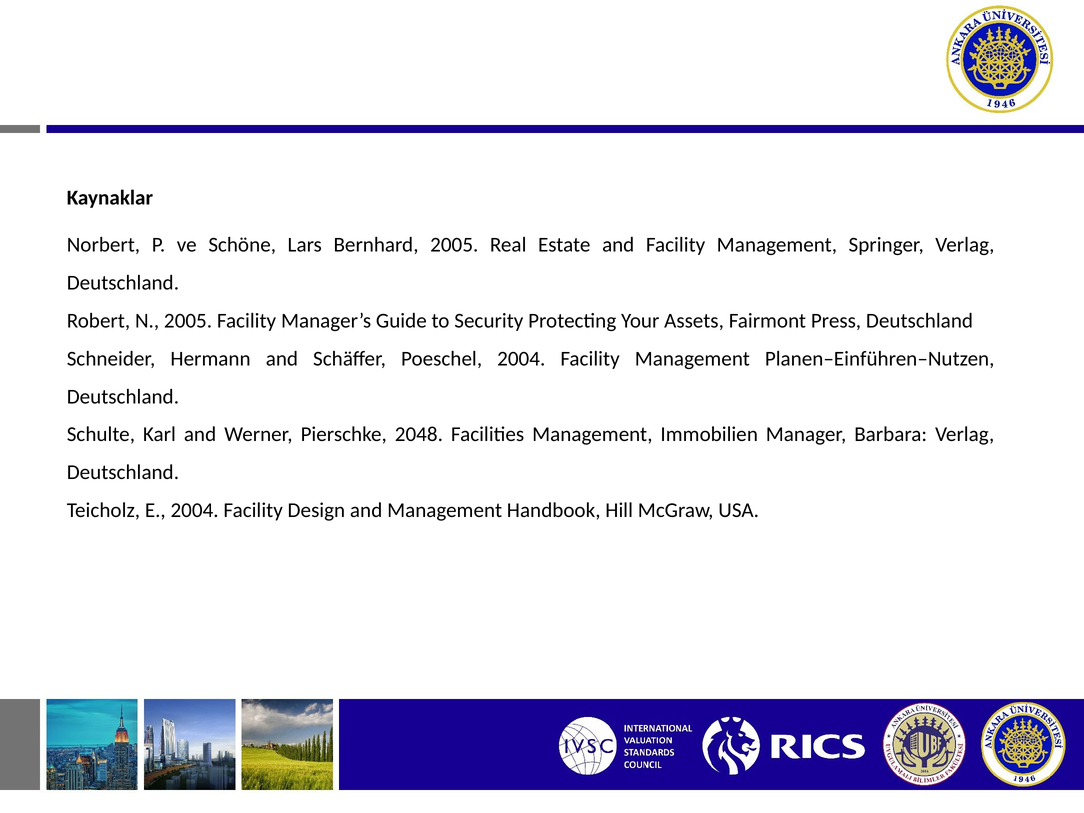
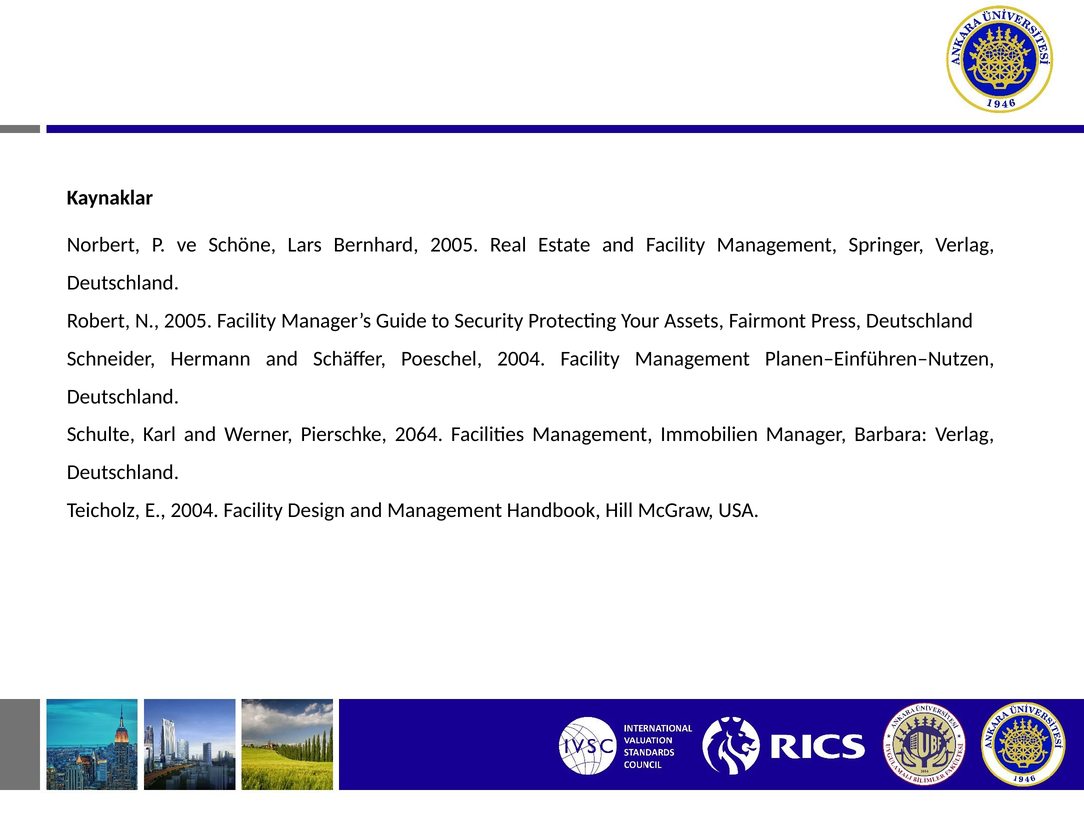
2048: 2048 -> 2064 (419, 435)
